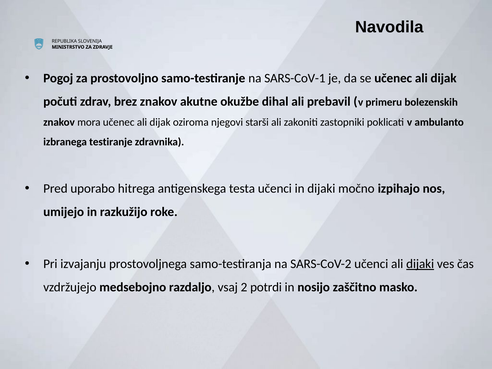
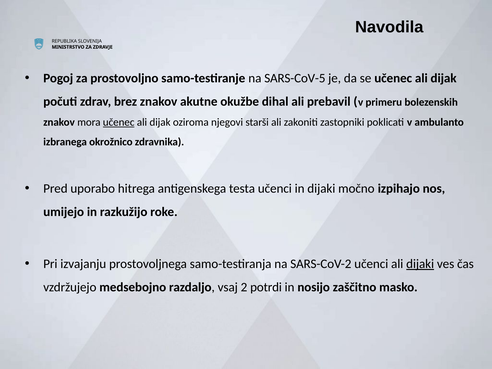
SARS-CoV-1: SARS-CoV-1 -> SARS-CoV-5 (295, 78)
učenec underline: none -> present (119, 122)
testiranje: testiranje -> okrožnico (111, 142)
